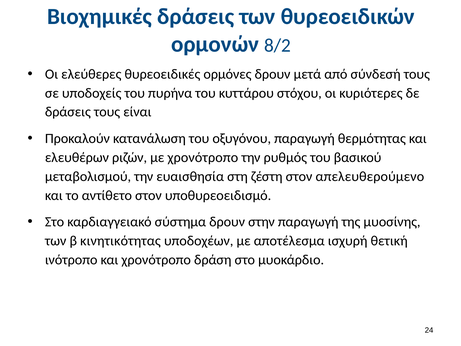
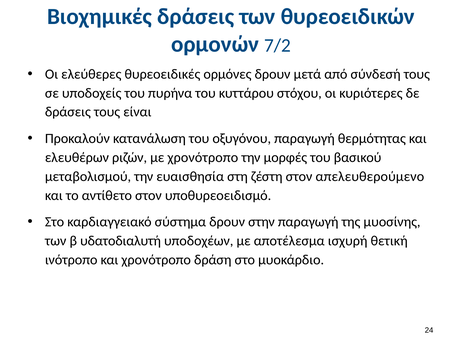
8/2: 8/2 -> 7/2 (278, 45)
ρυθμός: ρυθμός -> μορφές (285, 157)
κινητικότητας: κινητικότητας -> υδατοδιαλυτή (121, 241)
